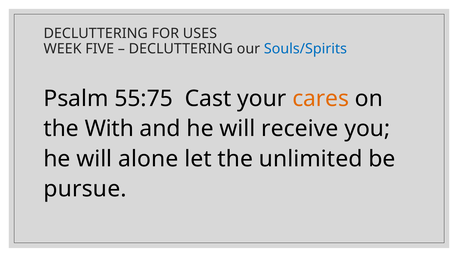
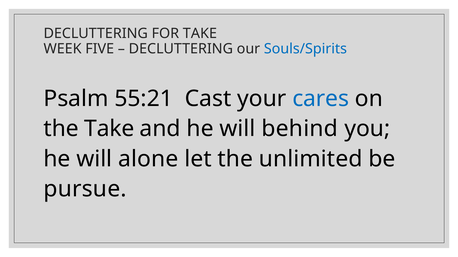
FOR USES: USES -> TAKE (200, 33)
55:75: 55:75 -> 55:21 (144, 99)
cares colour: orange -> blue (321, 99)
the With: With -> Take (109, 129)
receive: receive -> behind (300, 129)
